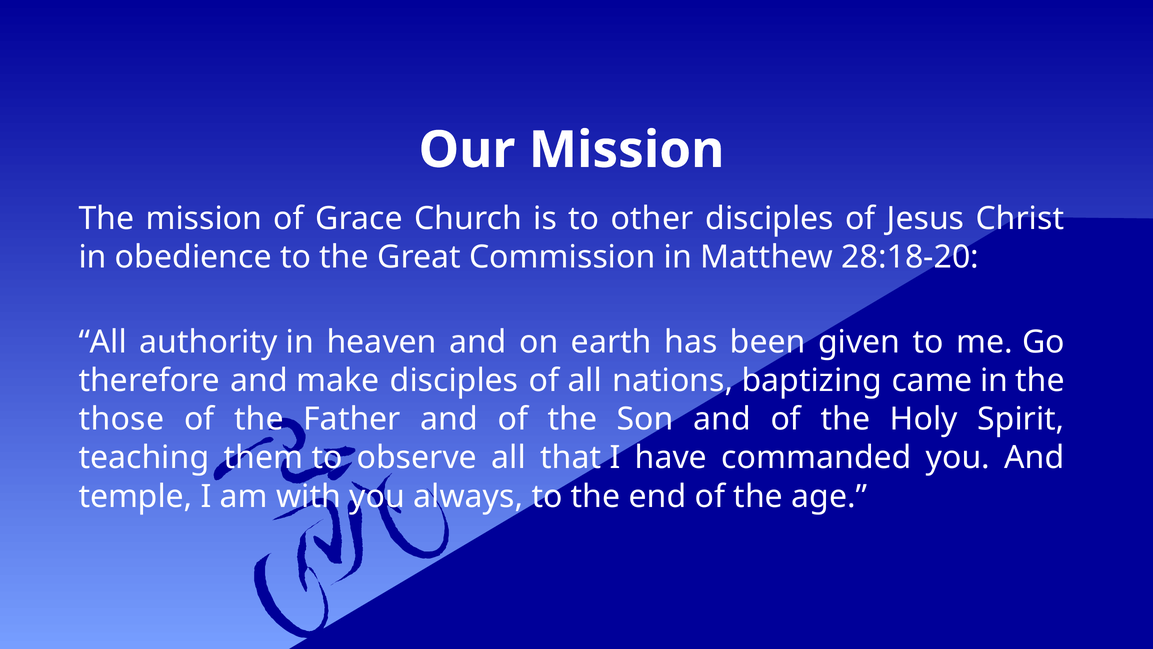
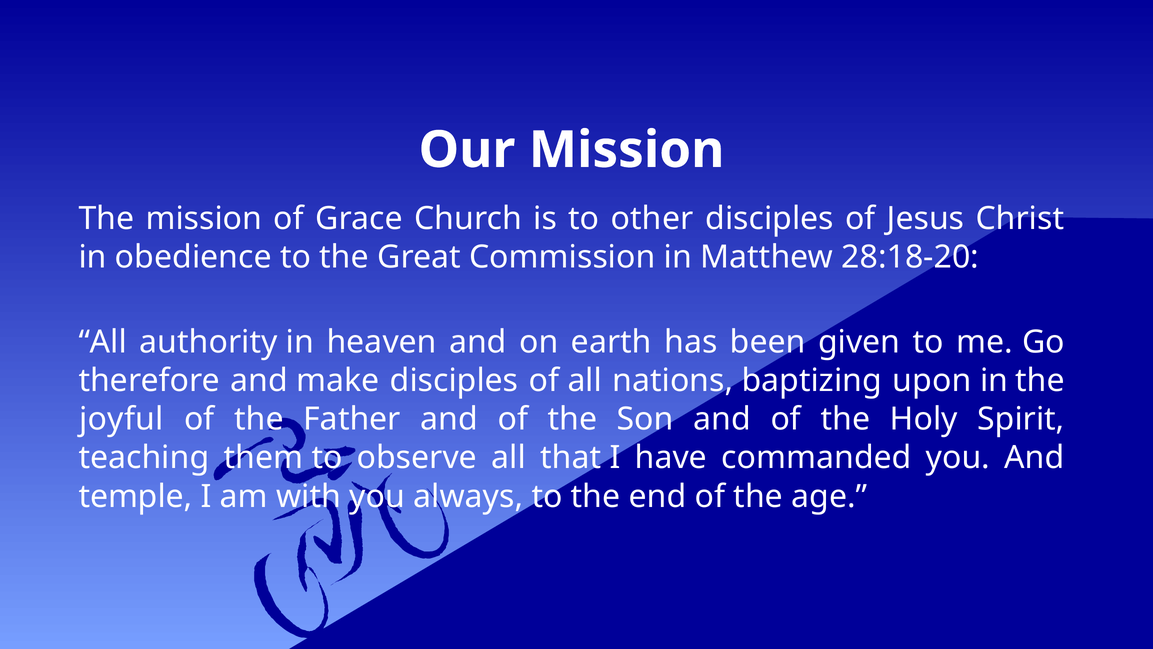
came: came -> upon (932, 381)
those: those -> joyful (121, 419)
